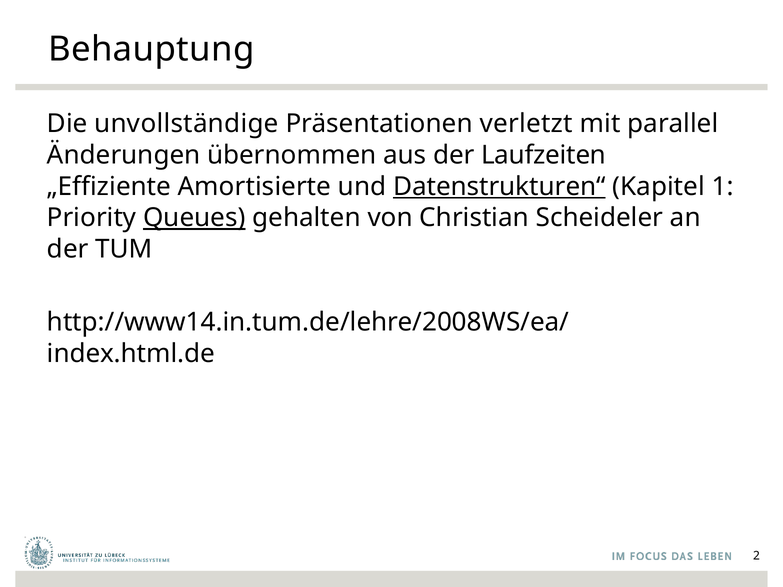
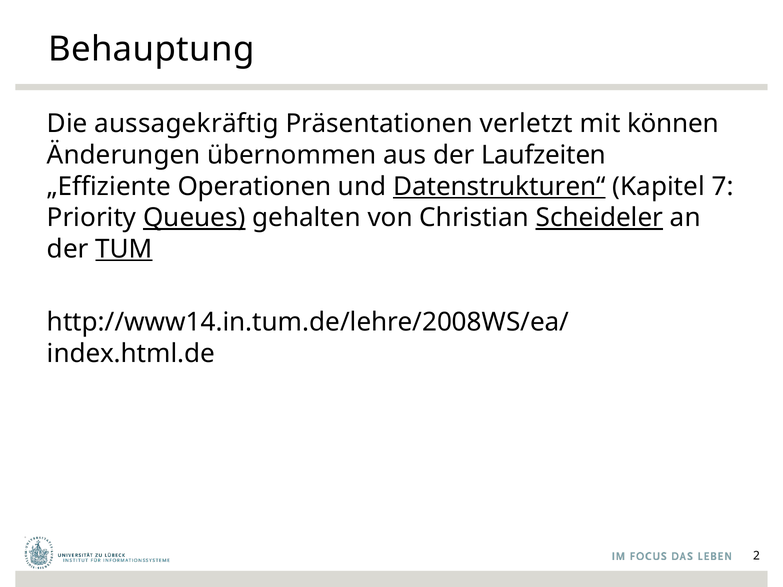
unvollständige: unvollständige -> aussagekräftig (186, 124)
parallel: parallel -> können (673, 124)
Amortisierte: Amortisierte -> Operationen (255, 187)
1: 1 -> 7 (723, 187)
Scheideler underline: none -> present (599, 218)
TUM underline: none -> present (124, 249)
